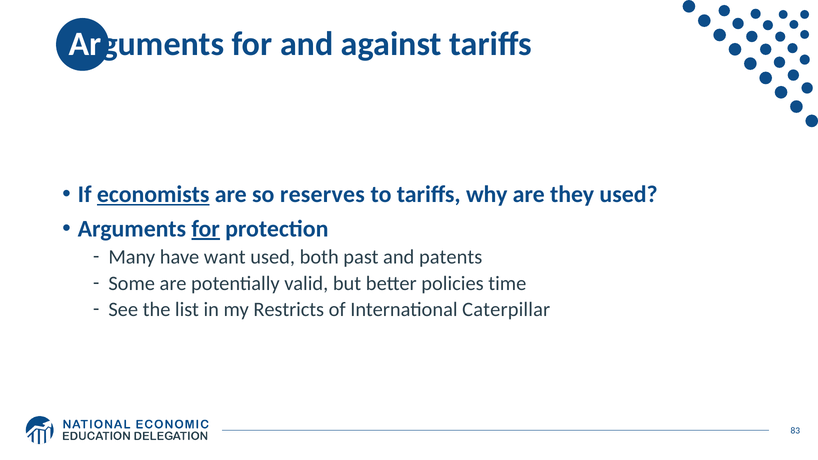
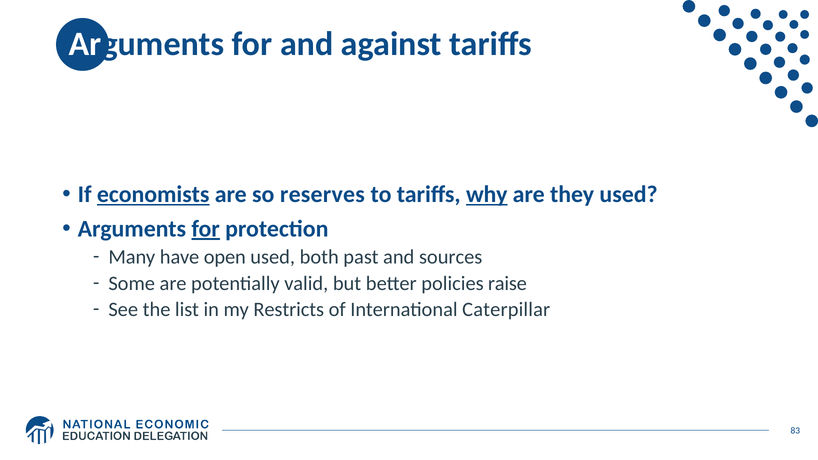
why underline: none -> present (487, 195)
want: want -> open (225, 257)
patents: patents -> sources (451, 257)
time: time -> raise (507, 283)
